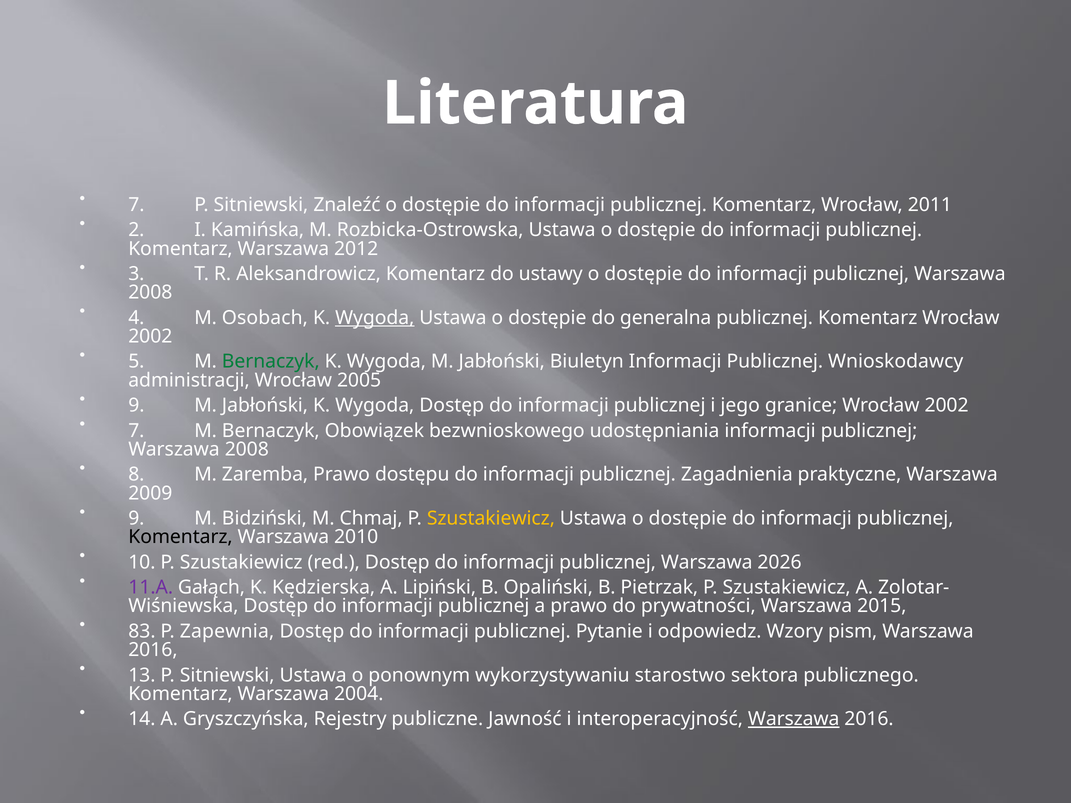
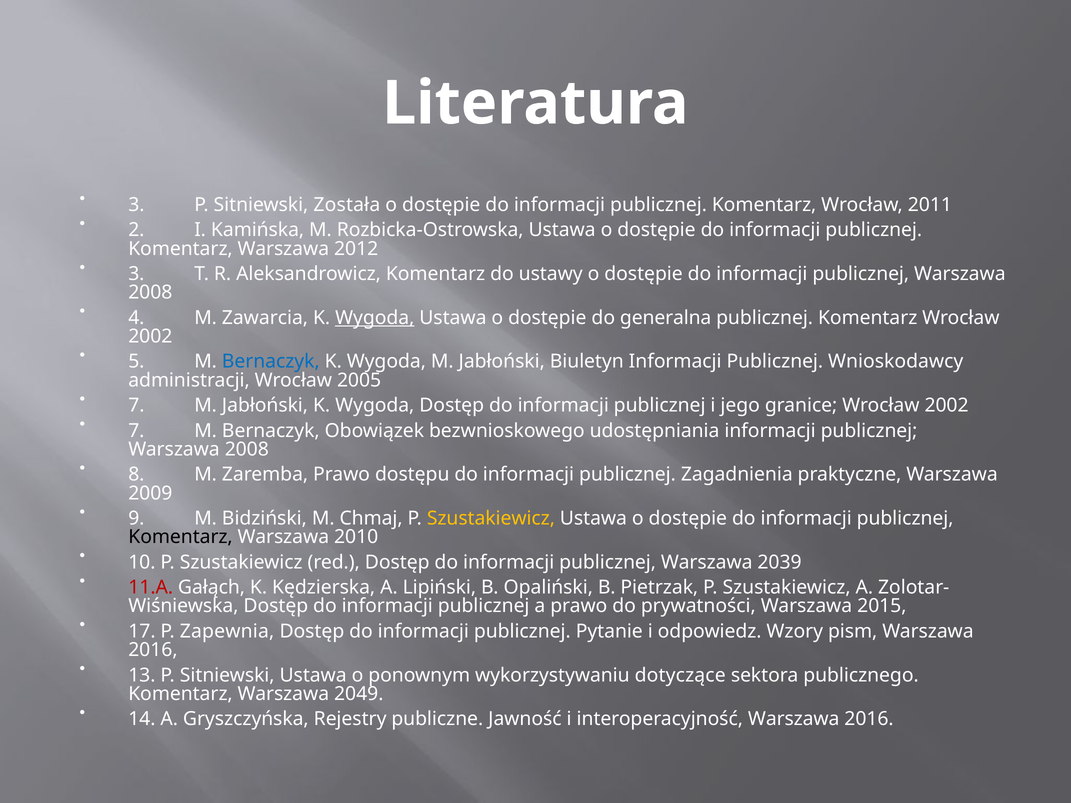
7: 7 -> 3 (136, 205)
Znaleźć: Znaleźć -> Została (347, 205)
Osobach: Osobach -> Zawarcia (265, 318)
Bernaczyk colour: green -> blue (271, 362)
9: 9 -> 7 (136, 406)
2026: 2026 -> 2039 (780, 562)
11.A colour: purple -> red (151, 588)
83: 83 -> 17 (142, 631)
starostwo: starostwo -> dotyczące (680, 675)
2004: 2004 -> 2049 (359, 694)
Warszawa underline: present -> none (794, 719)
